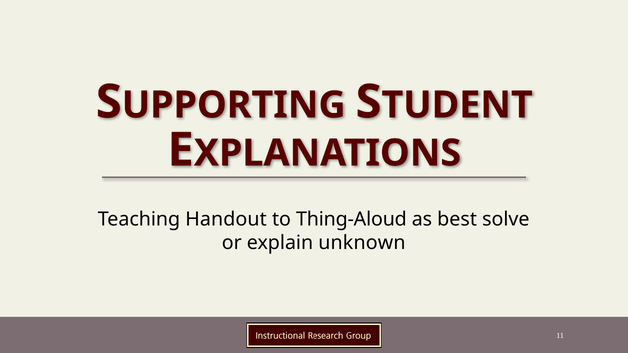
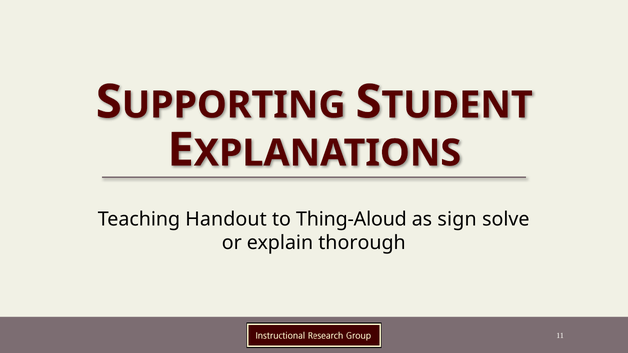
best: best -> sign (457, 219)
unknown: unknown -> thorough (362, 243)
